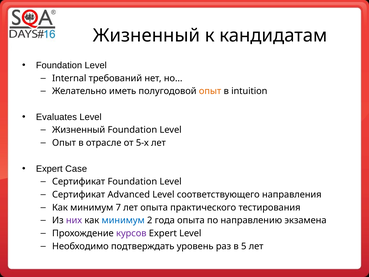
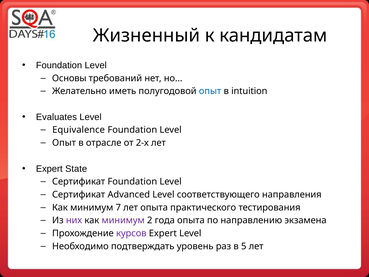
Internal: Internal -> Основы (69, 78)
опыт colour: orange -> blue (210, 91)
Жизненный: Жизненный -> Equivalence (79, 130)
5-х: 5-х -> 2-х (142, 143)
Case: Case -> State (76, 169)
минимум colour: blue -> purple (123, 220)
